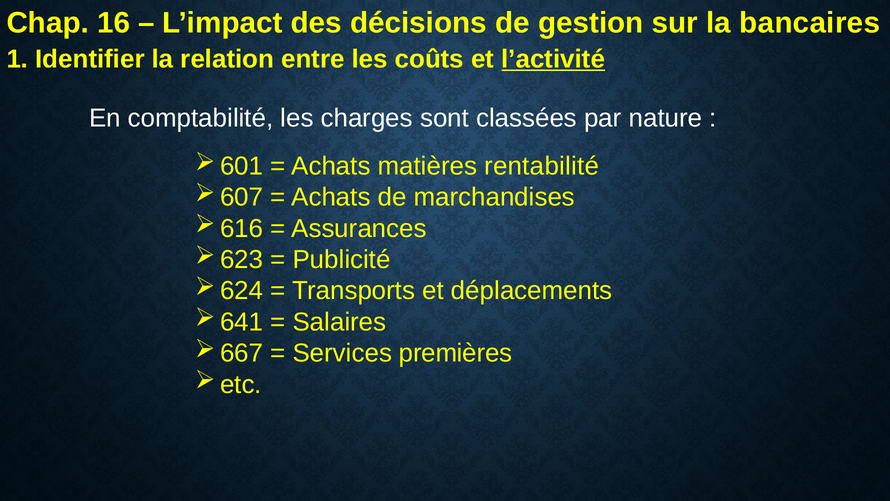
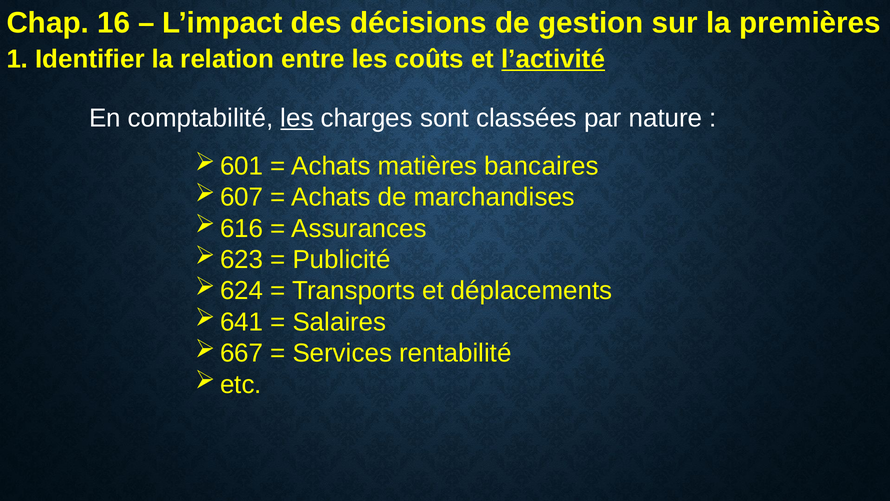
bancaires: bancaires -> premières (810, 23)
les underline: none -> present (297, 118)
rentabilité: rentabilité -> bancaires (542, 166)
premières: premières -> rentabilité (455, 353)
